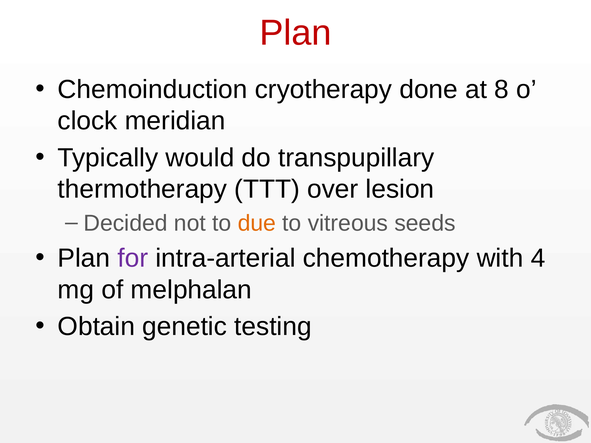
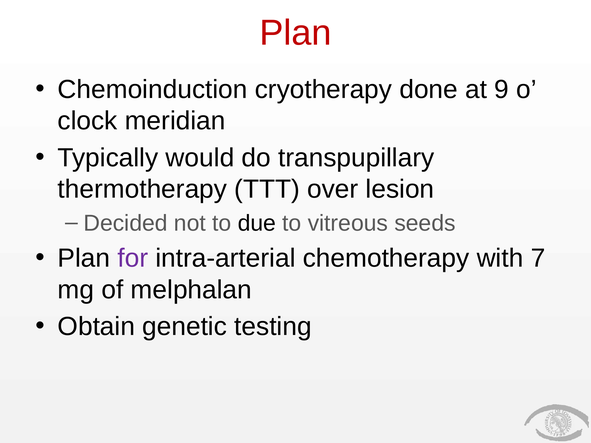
8: 8 -> 9 (502, 89)
due colour: orange -> black (257, 223)
4: 4 -> 7 (538, 258)
